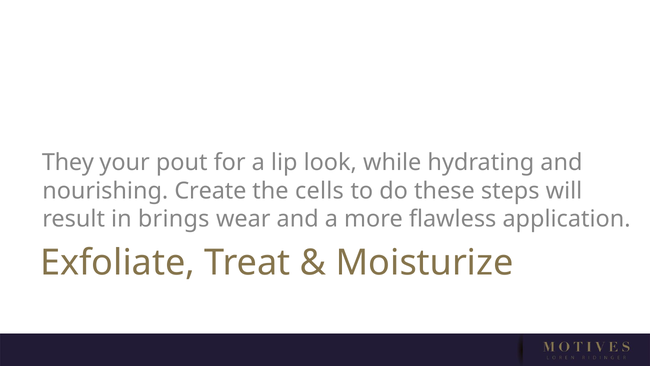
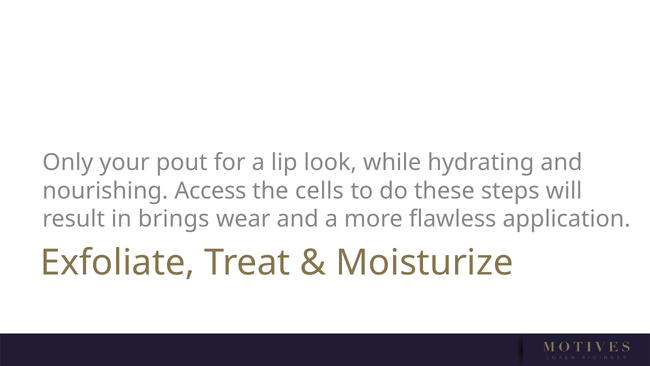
They: They -> Only (68, 162)
Create: Create -> Access (210, 191)
